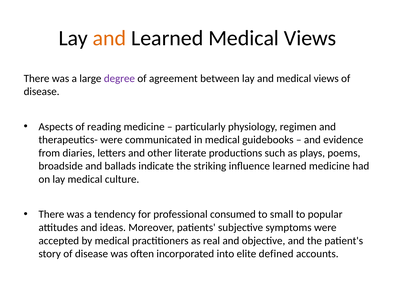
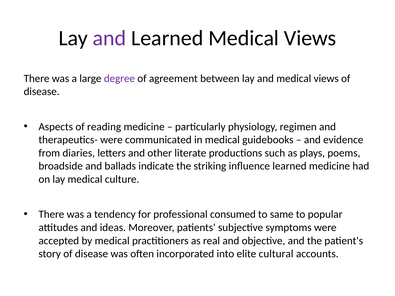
and colour: orange -> purple (109, 38)
small: small -> same (282, 215)
defined: defined -> cultural (276, 254)
